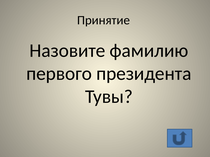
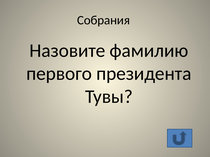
Принятие: Принятие -> Собрания (104, 20)
